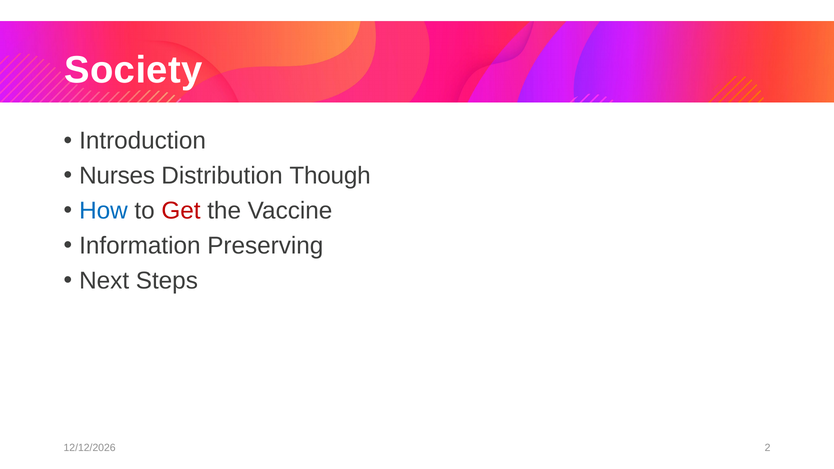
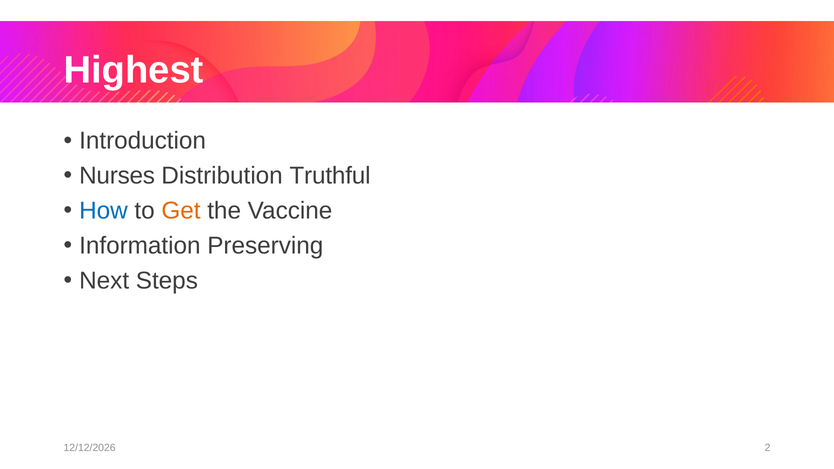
Society: Society -> Highest (134, 70)
Though: Though -> Truthful (330, 176)
Get colour: red -> orange (181, 211)
